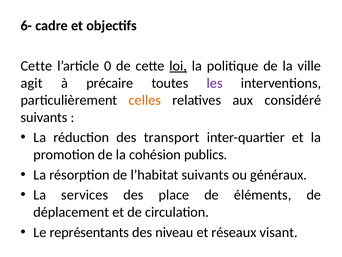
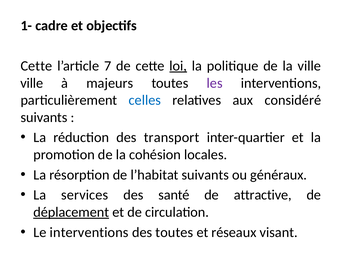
6-: 6- -> 1- (26, 25)
0: 0 -> 7 (108, 66)
agit: agit -> ville (32, 83)
précaire: précaire -> majeurs (110, 83)
celles colour: orange -> blue (145, 100)
publics: publics -> locales (206, 154)
place: place -> santé (174, 195)
éléments: éléments -> attractive (263, 195)
déplacement underline: none -> present (71, 212)
Le représentants: représentants -> interventions (89, 232)
des niveau: niveau -> toutes (174, 232)
